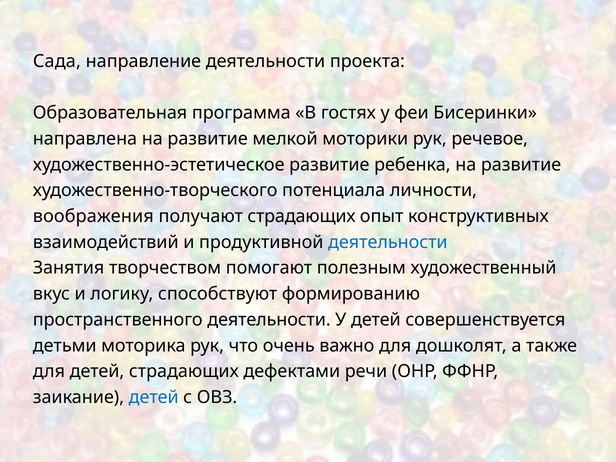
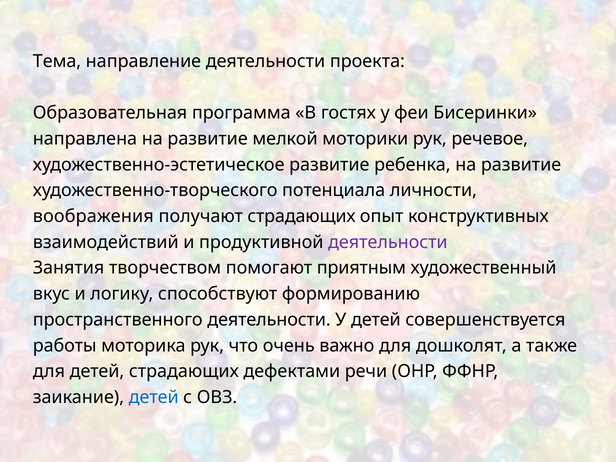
Сада: Сада -> Тема (57, 61)
деятельности colour: blue -> purple (388, 242)
полезным: полезным -> приятным (361, 268)
детьми: детьми -> работы (65, 346)
